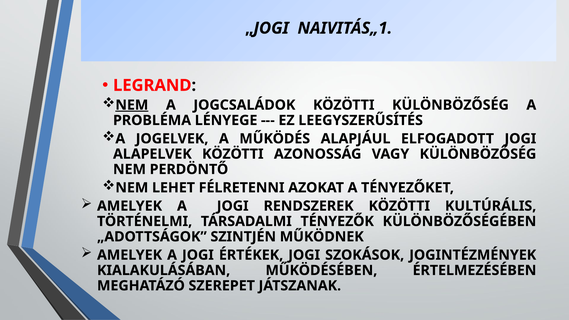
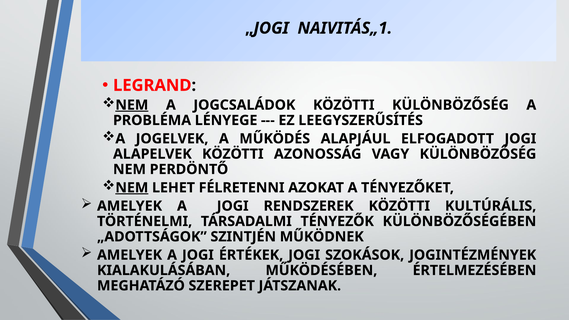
NEM underline: none -> present (132, 188)
